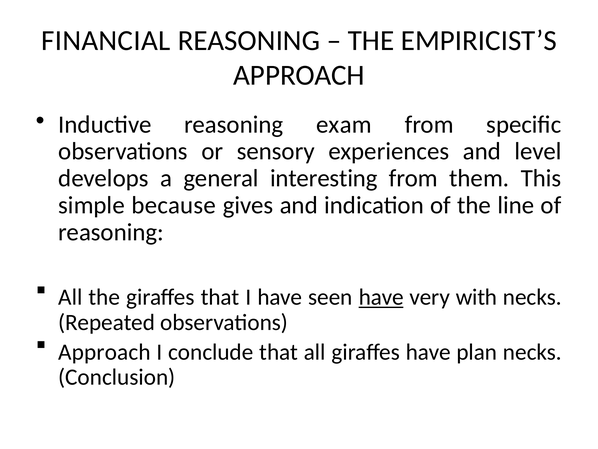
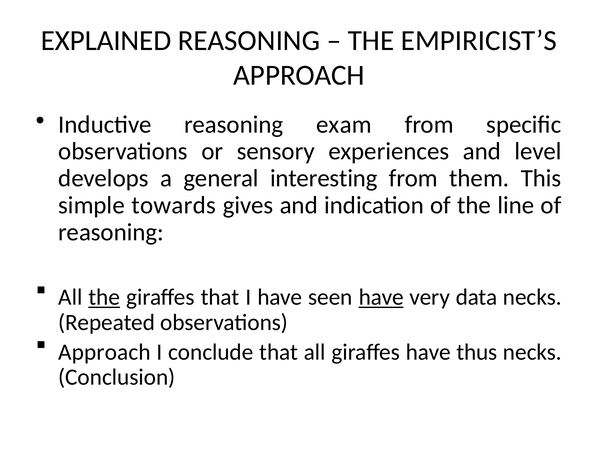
FINANCIAL: FINANCIAL -> EXPLAINED (106, 40)
because: because -> towards (174, 205)
the underline: none -> present (104, 297)
with: with -> data (477, 297)
plan: plan -> thus (477, 352)
